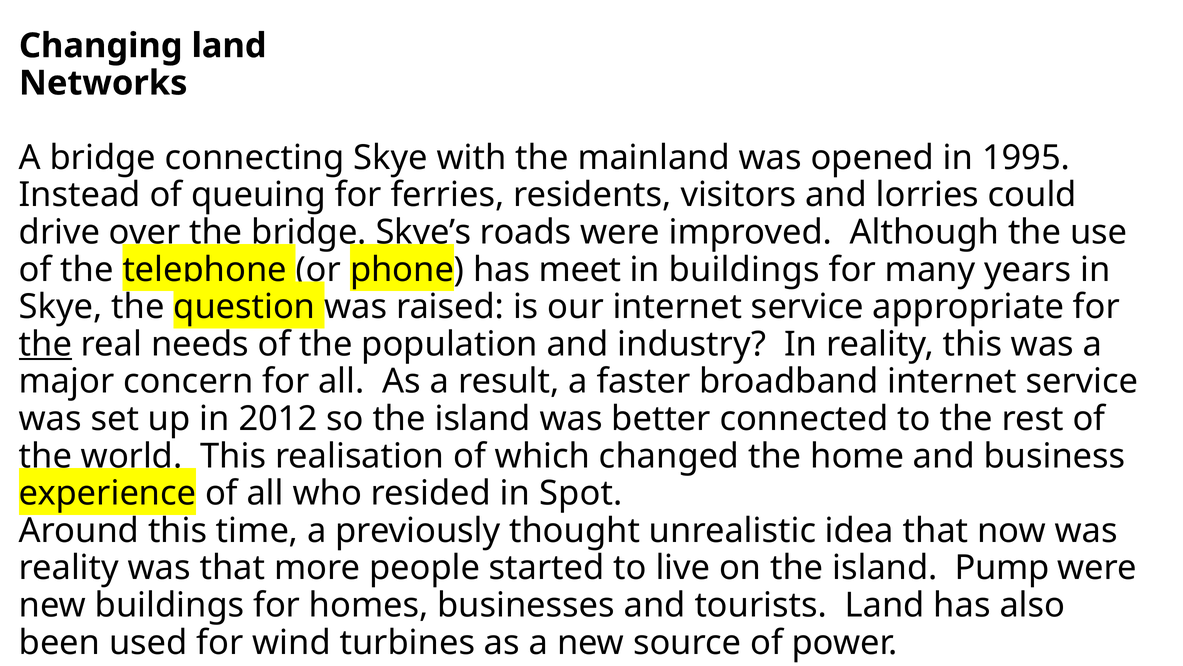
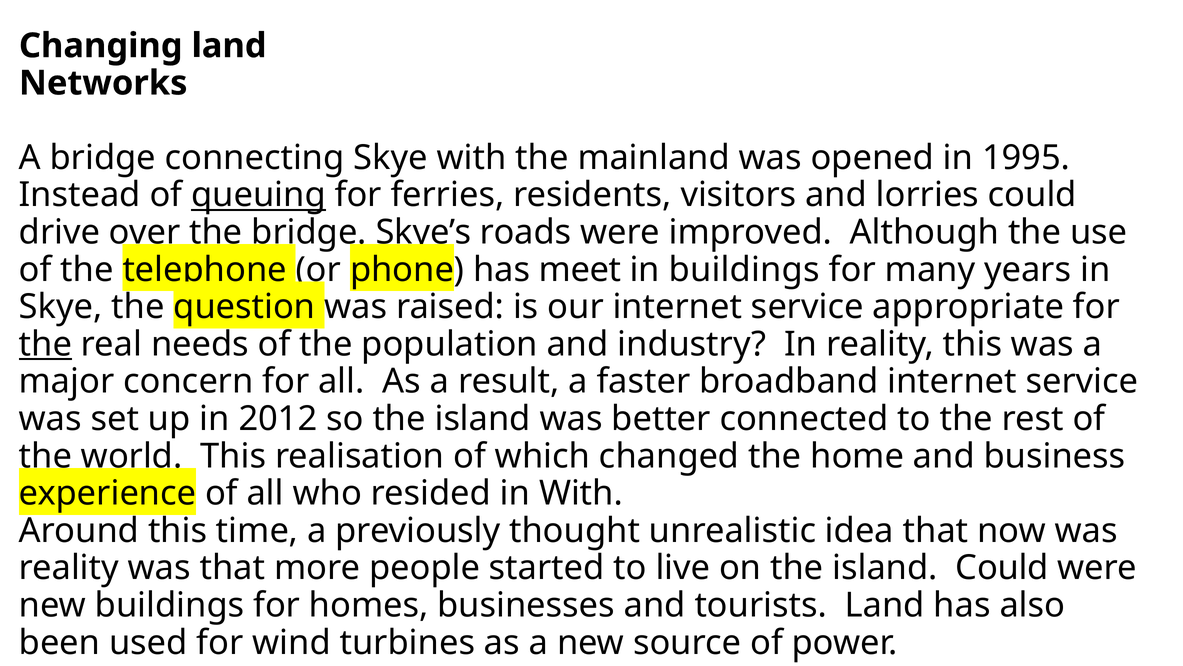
queuing underline: none -> present (259, 195)
in Spot: Spot -> With (581, 493)
island Pump: Pump -> Could (1002, 568)
